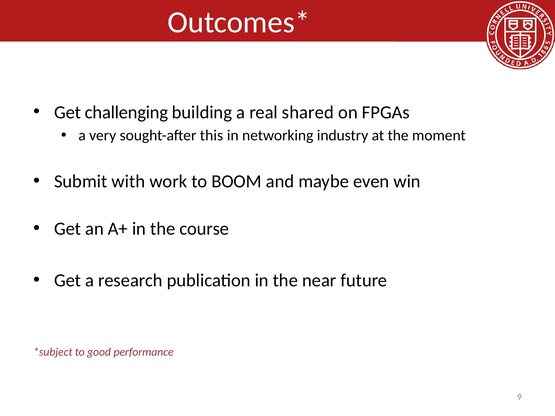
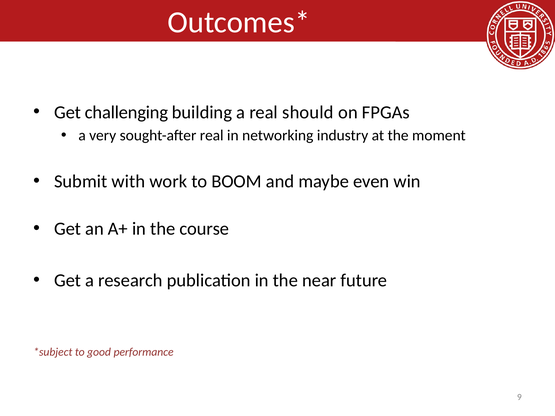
shared: shared -> should (308, 112)
sought-after this: this -> real (212, 136)
